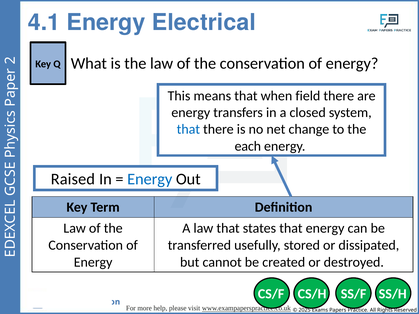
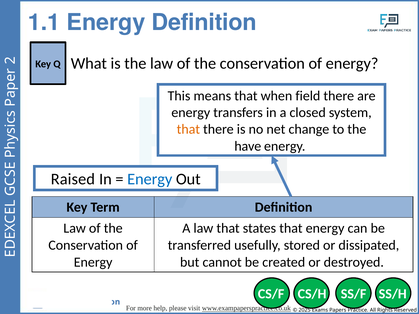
4.1: 4.1 -> 1.1 (44, 22)
Energy Electrical: Electrical -> Definition (204, 22)
that colour: blue -> orange (188, 129)
each: each -> have (248, 146)
